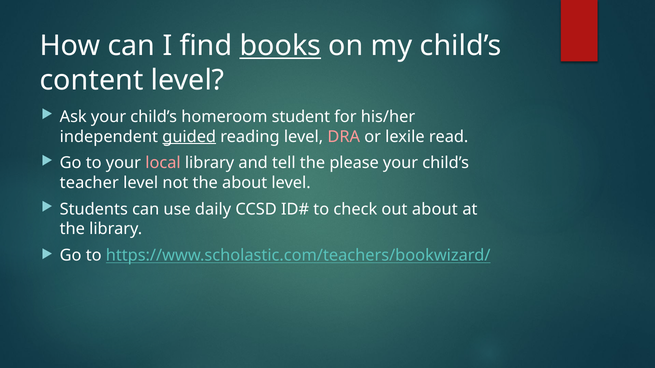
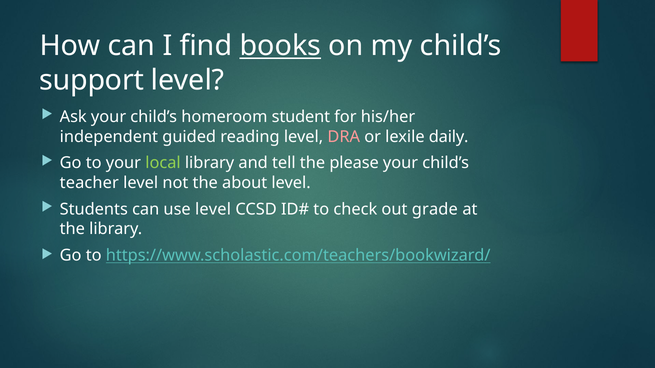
content: content -> support (92, 80)
guided underline: present -> none (189, 137)
read: read -> daily (449, 137)
local colour: pink -> light green (163, 163)
use daily: daily -> level (213, 209)
out about: about -> grade (435, 209)
